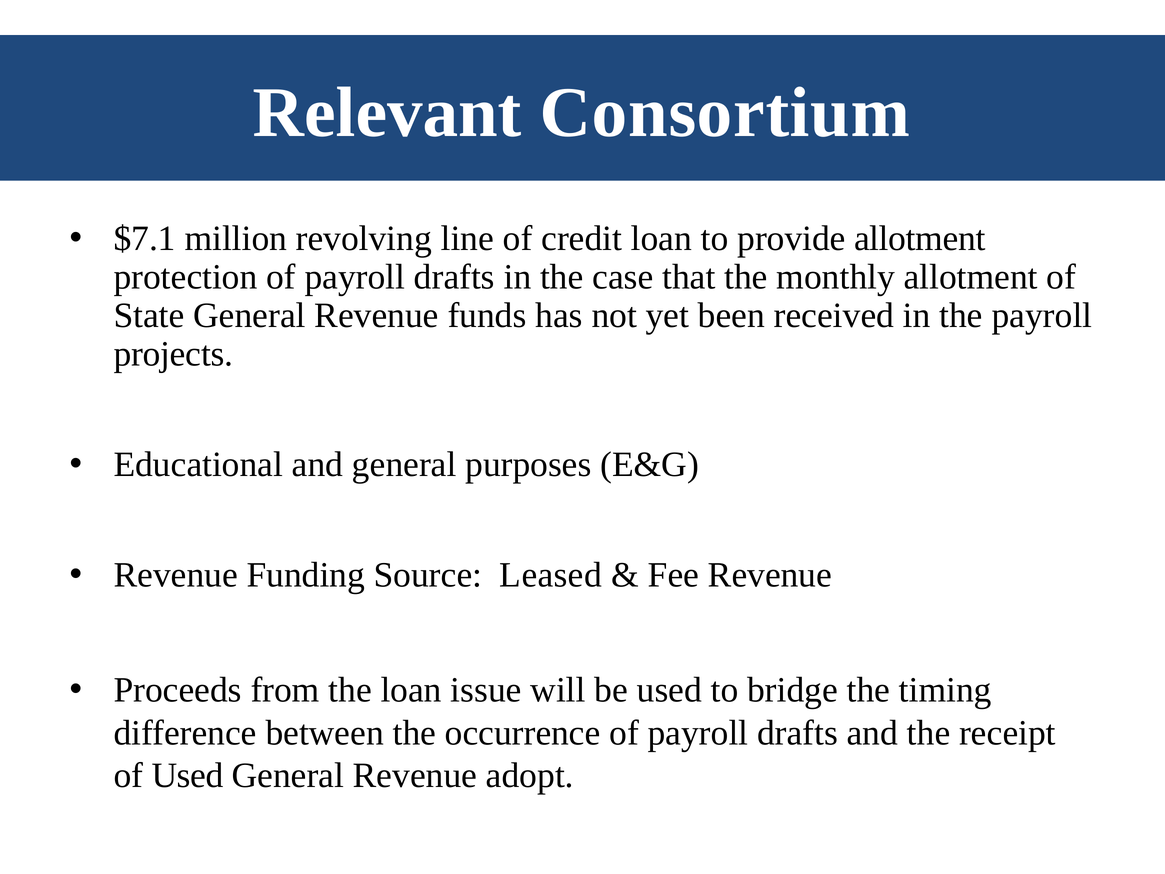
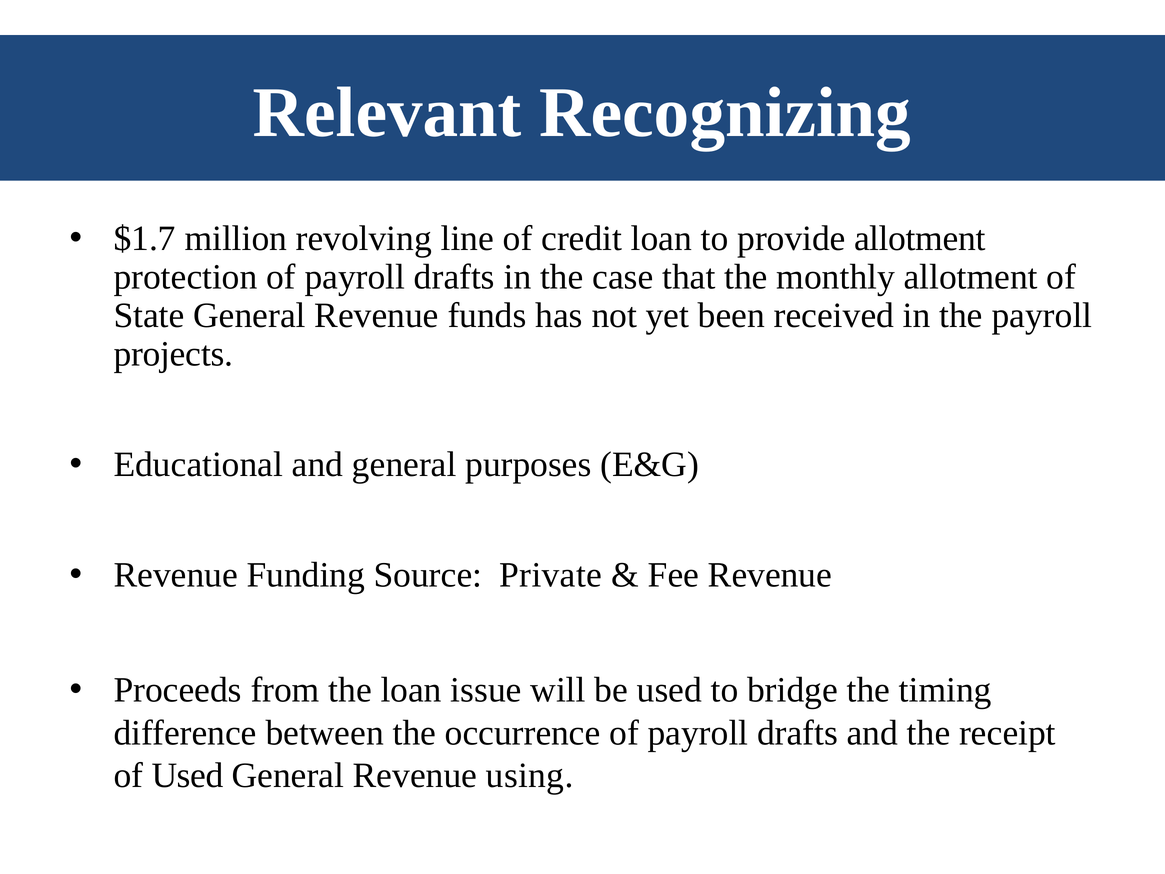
Consortium: Consortium -> Recognizing (725, 113)
$7.1: $7.1 -> $1.7 (145, 238)
Leased: Leased -> Private (551, 575)
adopt: adopt -> using (530, 775)
